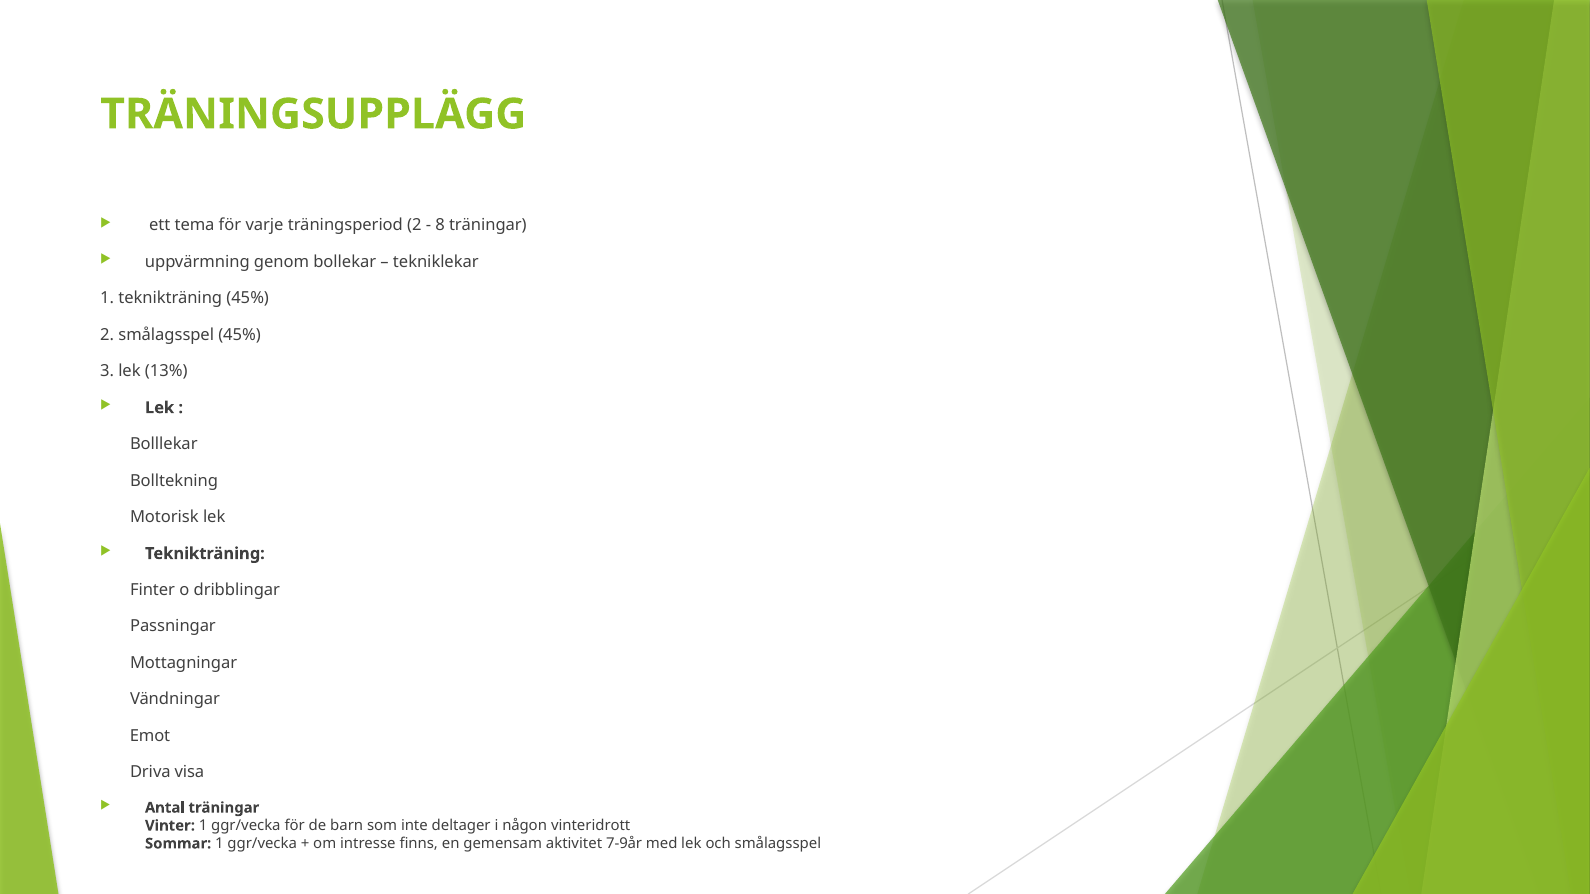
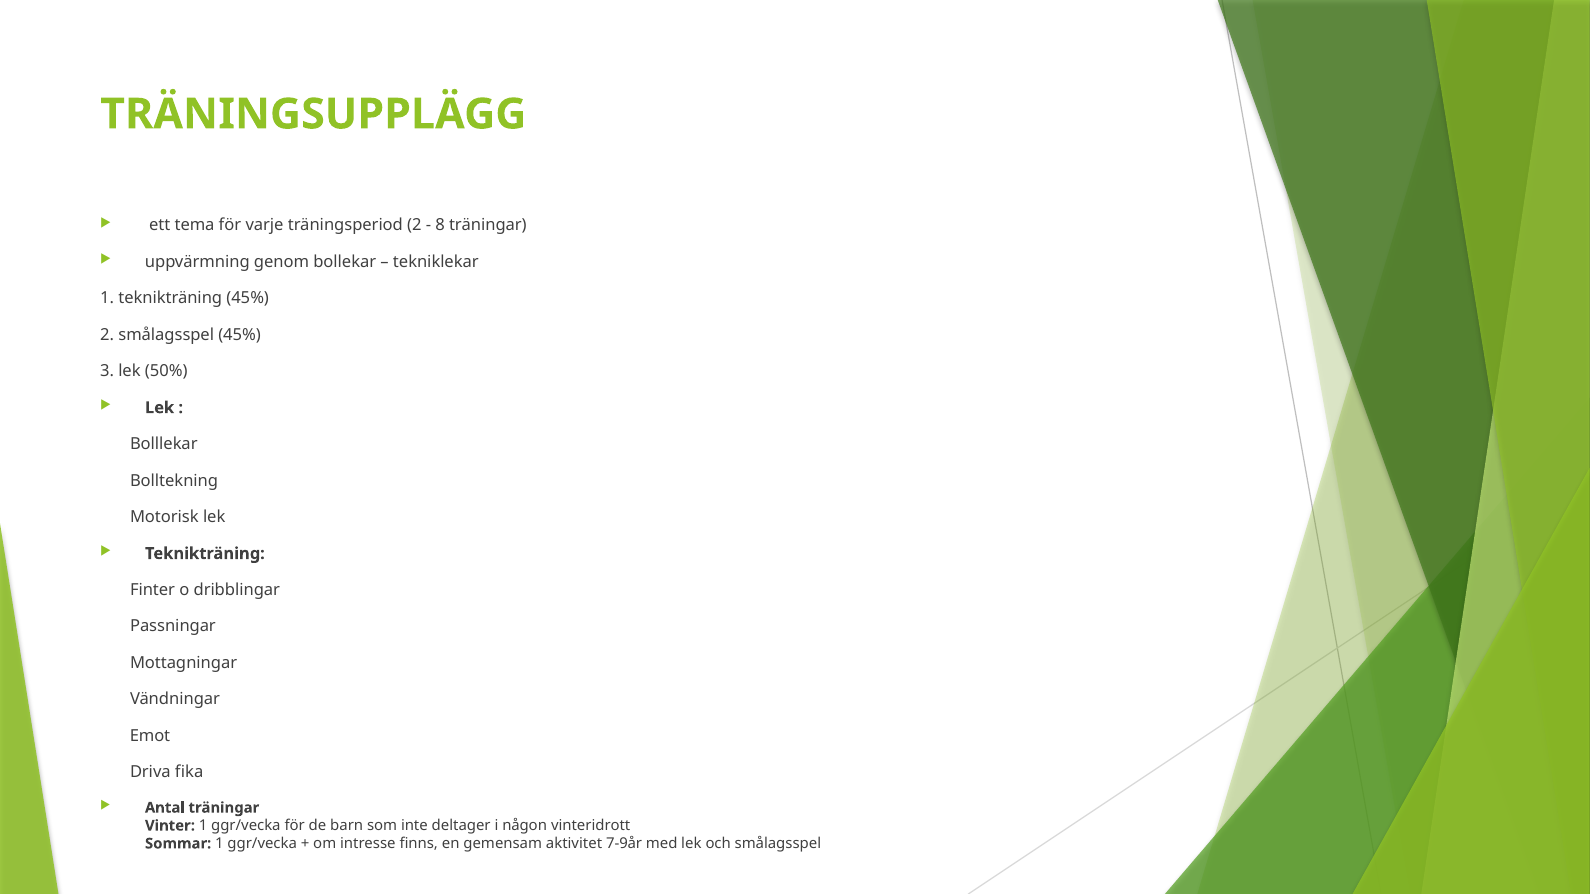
13%: 13% -> 50% (166, 371)
visa: visa -> fika (189, 773)
